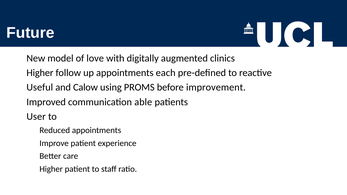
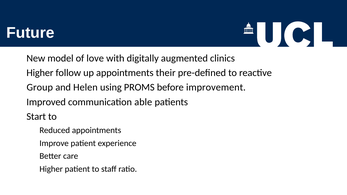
each: each -> their (166, 73)
Useful: Useful -> Group (40, 87)
Calow: Calow -> Helen (85, 87)
User: User -> Start (36, 117)
